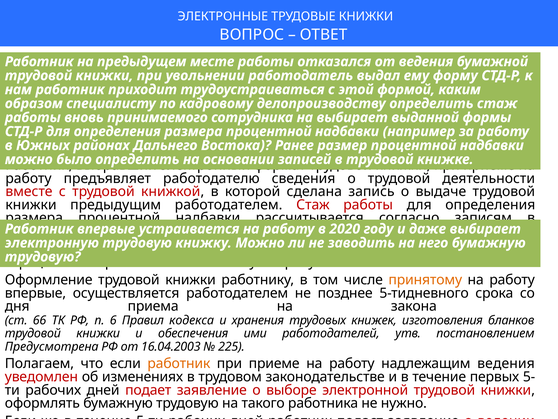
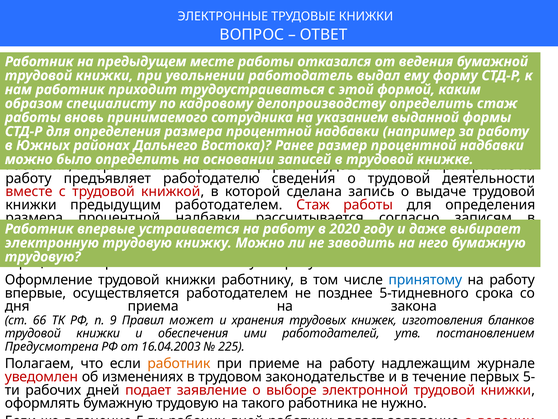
на выбирает: выбирает -> указанием (352, 117)
принятому colour: orange -> blue (425, 280)
6: 6 -> 9 (113, 320)
кодекса: кодекса -> может (192, 320)
надлежащим ведения: ведения -> журнале (506, 363)
